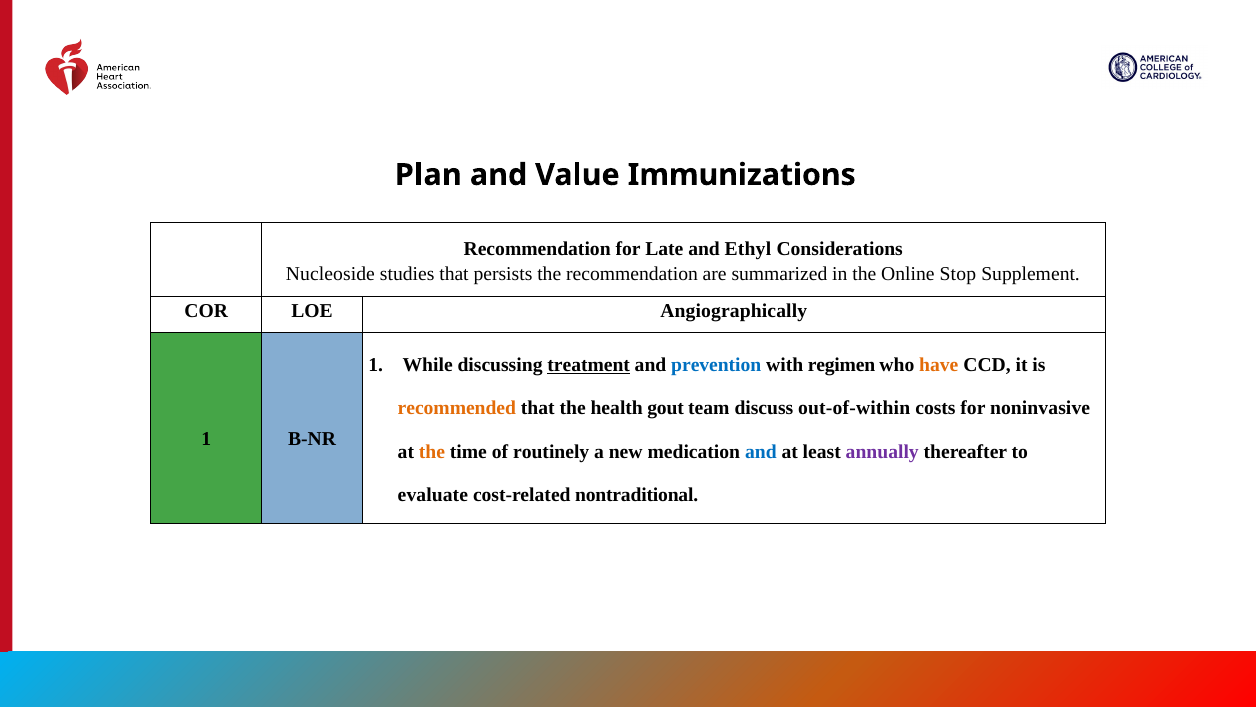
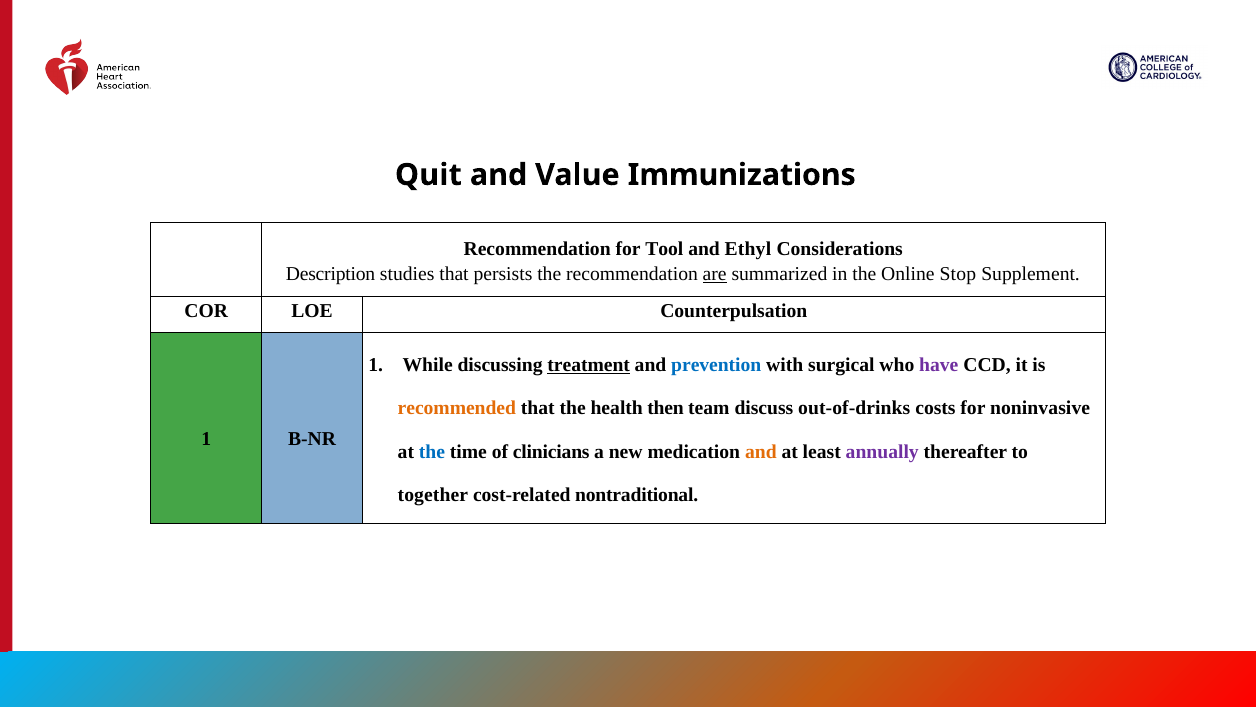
Plan: Plan -> Quit (428, 175)
Late: Late -> Tool (664, 249)
Nucleoside: Nucleoside -> Description (331, 274)
are underline: none -> present (715, 274)
Angiographically: Angiographically -> Counterpulsation (734, 311)
regimen: regimen -> surgical (841, 365)
have colour: orange -> purple (939, 365)
gout: gout -> then (666, 408)
out-of-within: out-of-within -> out-of-drinks (854, 408)
the colour: orange -> blue (432, 452)
routinely: routinely -> clinicians (551, 452)
and colour: blue -> orange (761, 452)
evaluate: evaluate -> together (433, 495)
